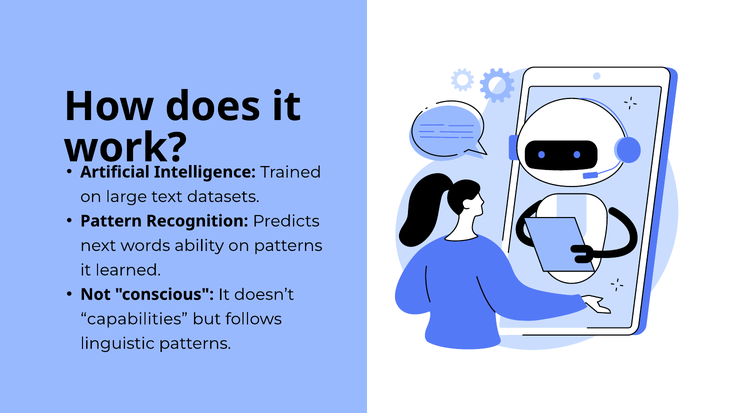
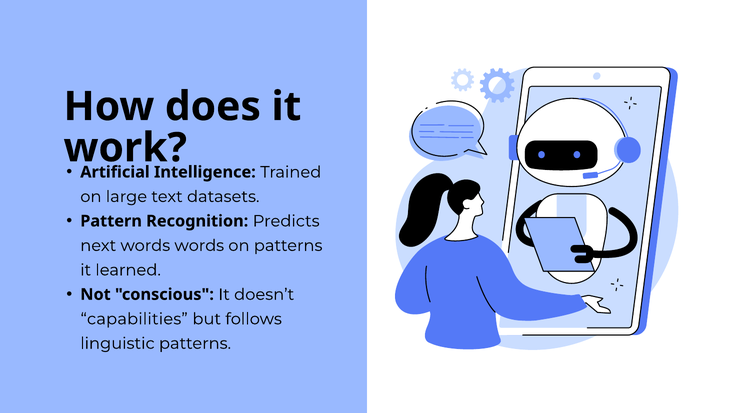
words ability: ability -> words (199, 245)
